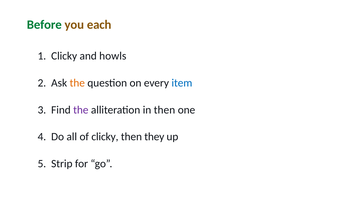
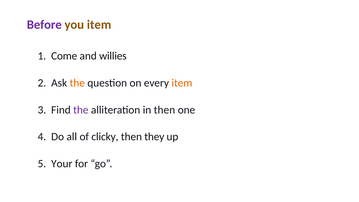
Before colour: green -> purple (44, 25)
you each: each -> item (99, 25)
1 Clicky: Clicky -> Come (64, 56)
howls: howls -> willies (113, 56)
item colour: blue -> orange (182, 83)
Strip: Strip -> Your (62, 164)
